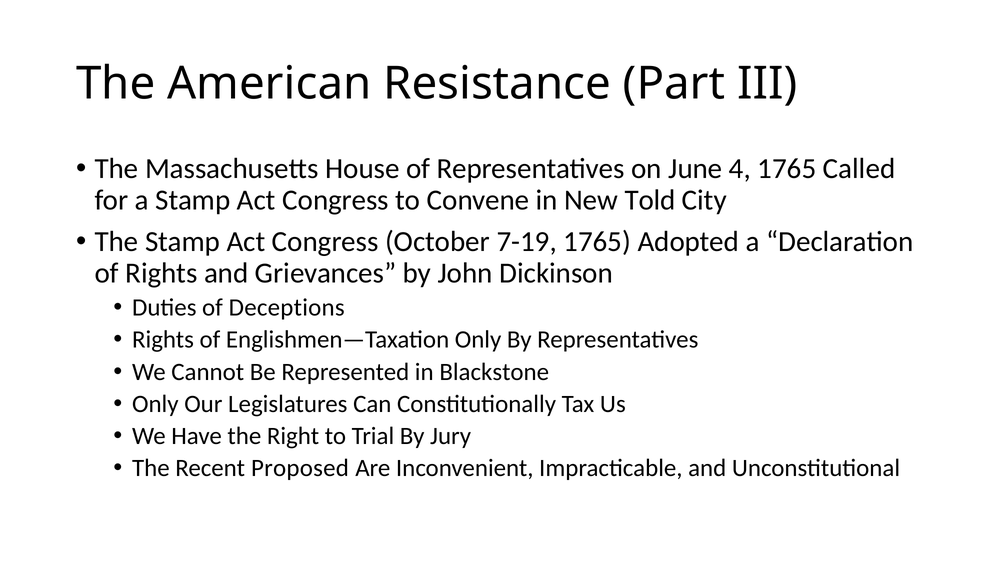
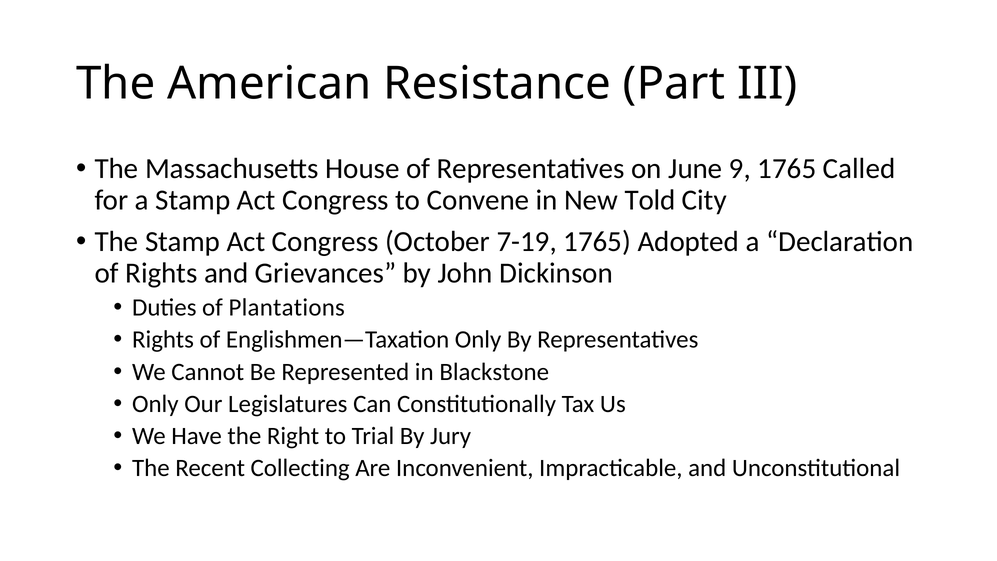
4: 4 -> 9 (740, 169)
Deceptions: Deceptions -> Plantations (287, 308)
Proposed: Proposed -> Collecting (300, 468)
